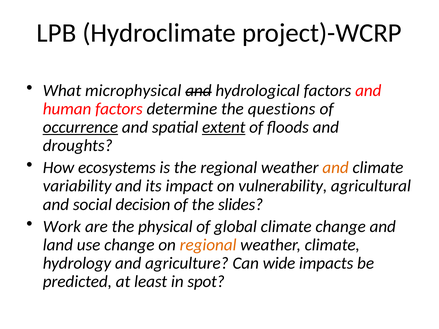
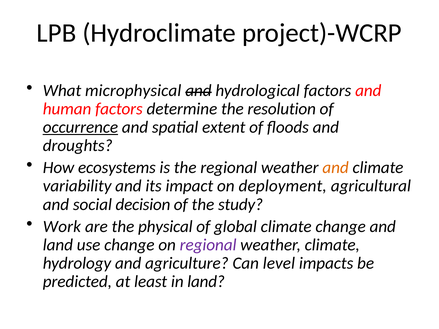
questions: questions -> resolution (282, 109)
extent underline: present -> none (224, 127)
vulnerability: vulnerability -> deployment (283, 186)
slides: slides -> study (241, 205)
regional colour: orange -> purple (208, 245)
wide: wide -> level (279, 263)
in spot: spot -> land (206, 282)
